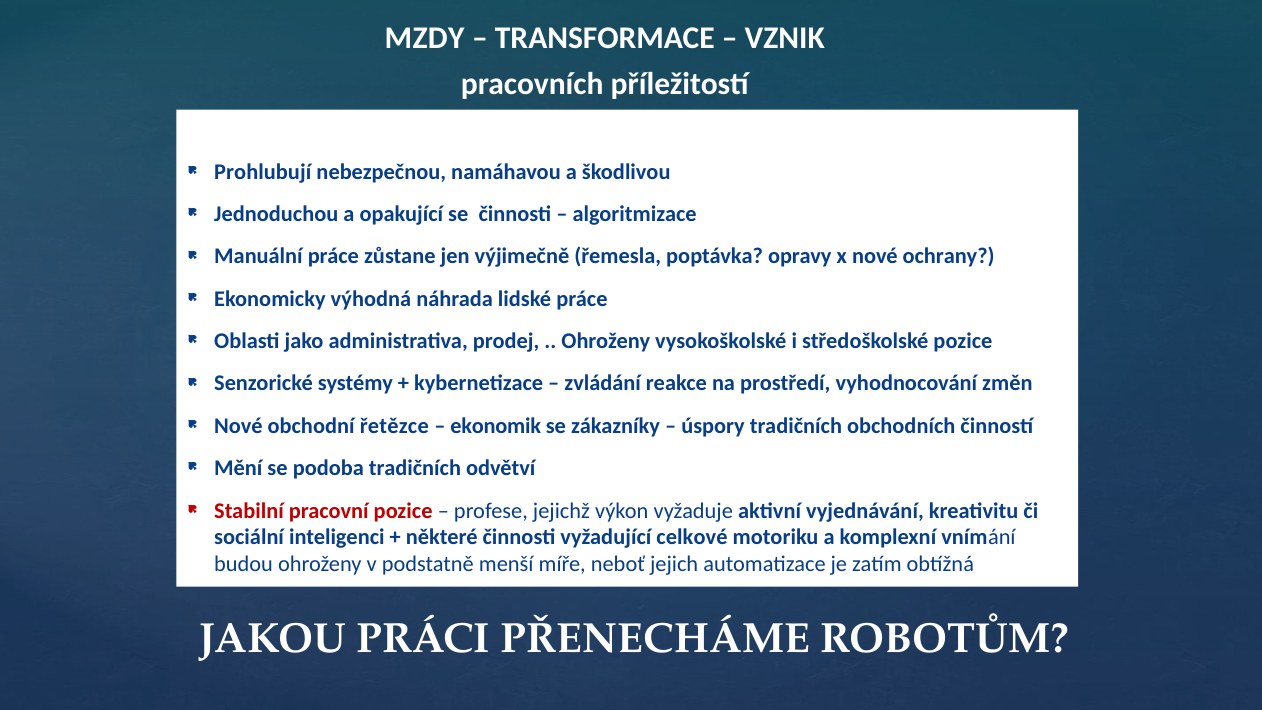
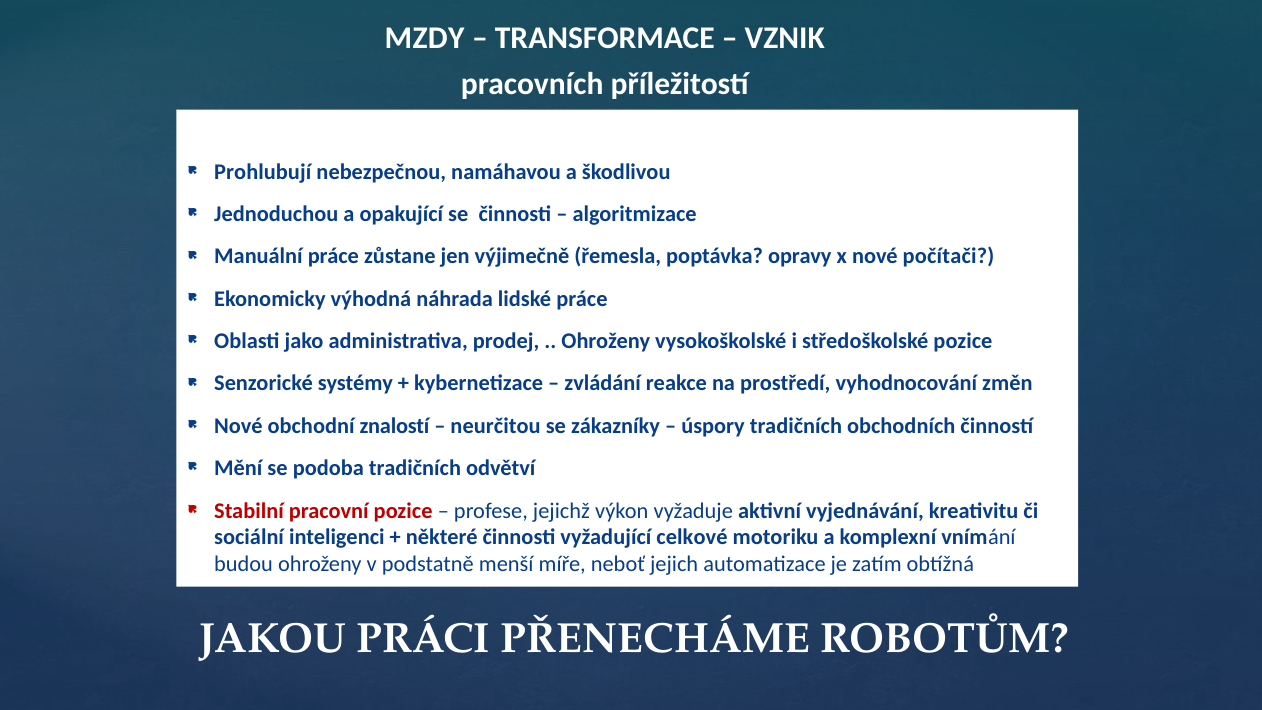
ochrany: ochrany -> počítači (948, 256)
řetězce: řetězce -> znalostí (395, 426)
ekonomik: ekonomik -> neurčitou (496, 426)
